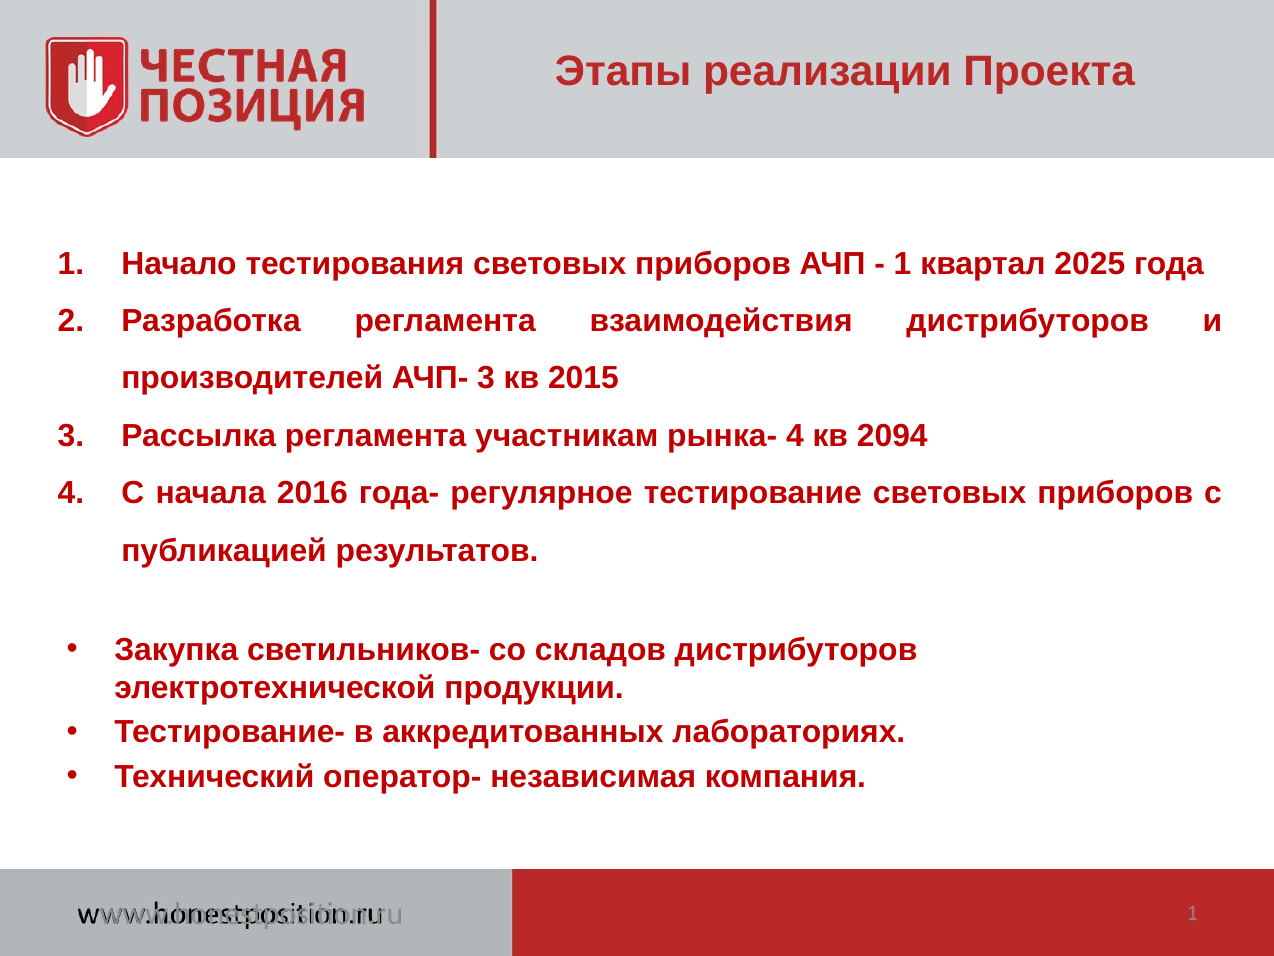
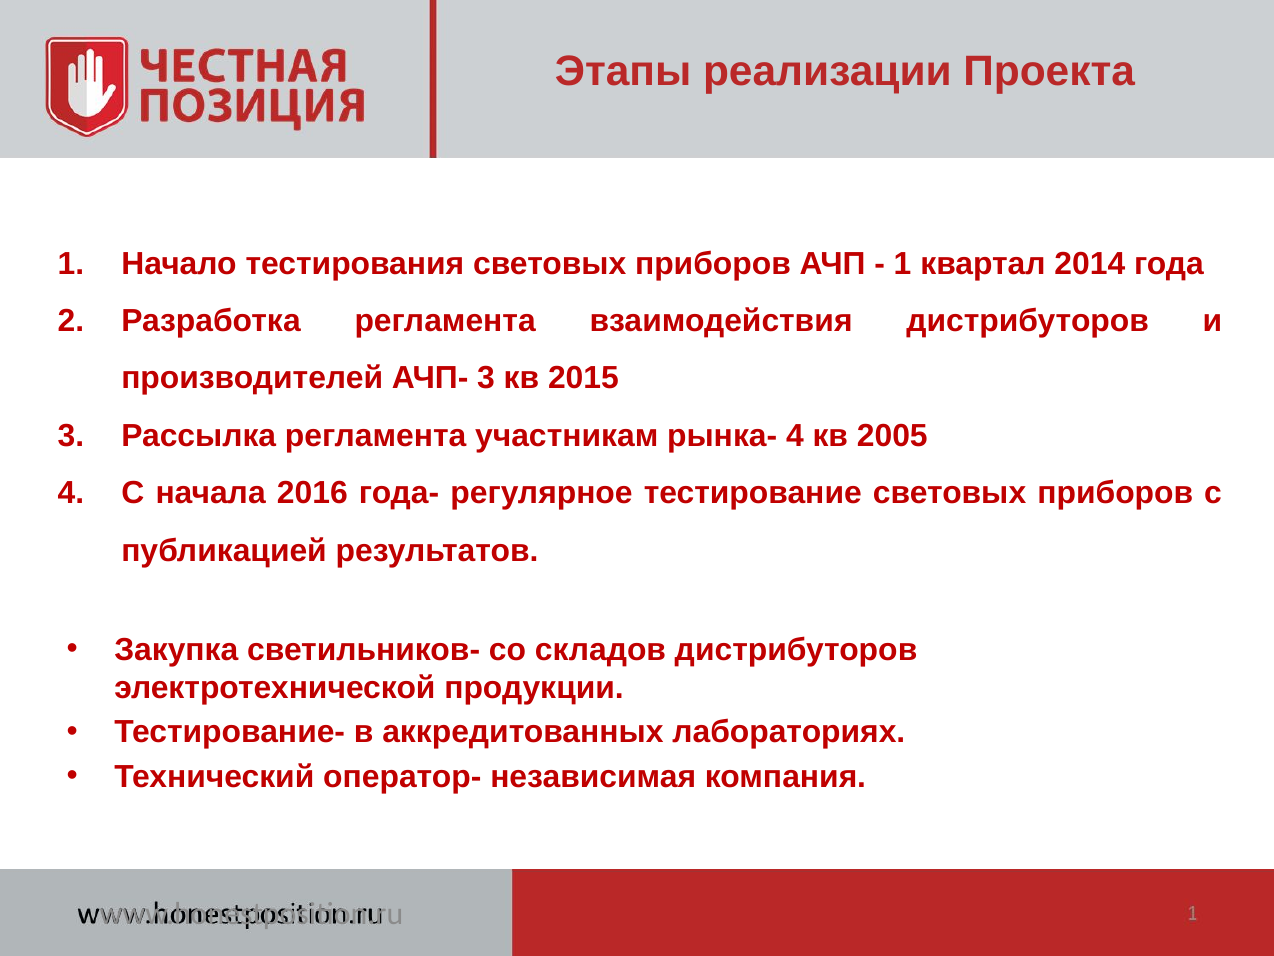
2025: 2025 -> 2014 (1090, 264)
2094: 2094 -> 2005 (892, 436)
